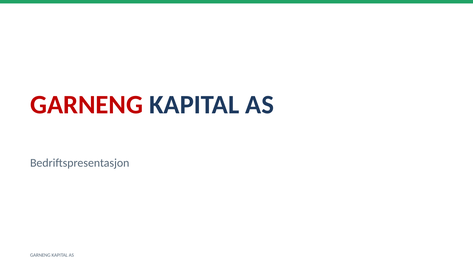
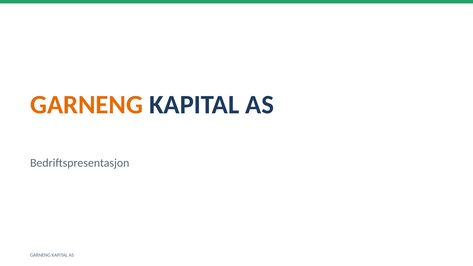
GARNENG colour: red -> orange (87, 105)
